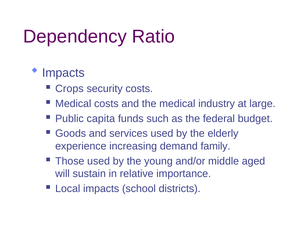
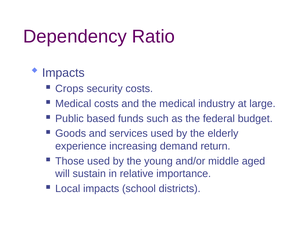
capita: capita -> based (101, 118)
family: family -> return (215, 146)
